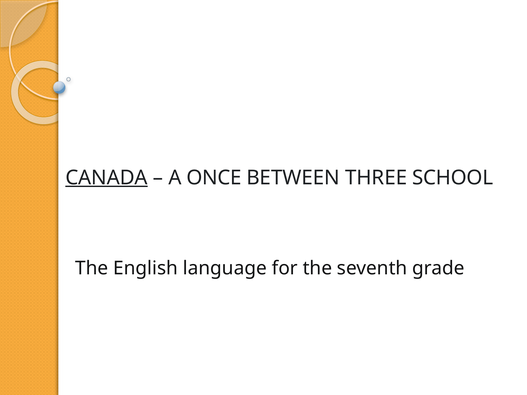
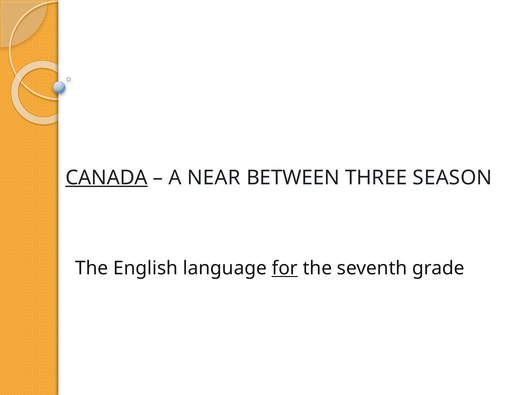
ONCE: ONCE -> NEAR (214, 178)
SCHOOL: SCHOOL -> SEASON (452, 178)
for underline: none -> present (285, 268)
